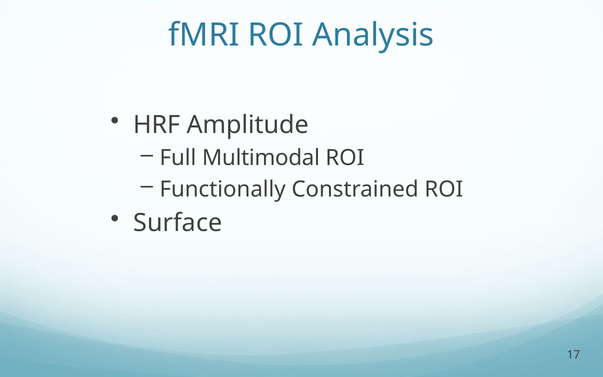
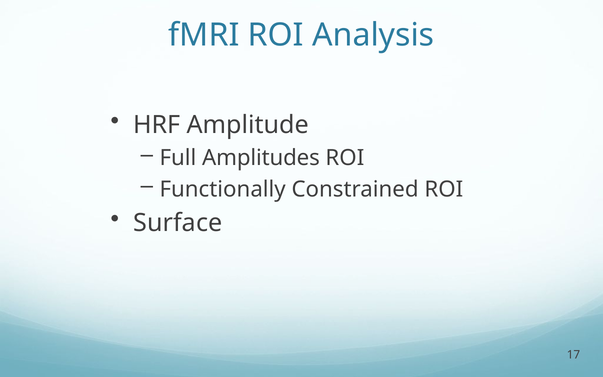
Multimodal: Multimodal -> Amplitudes (261, 158)
